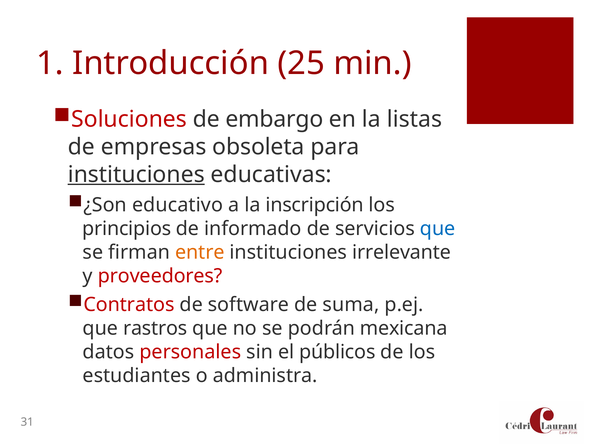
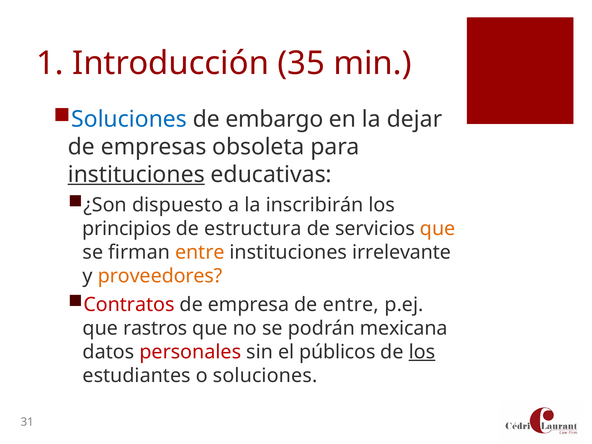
25: 25 -> 35 (301, 63)
Soluciones colour: red -> blue (129, 119)
listas: listas -> dejar (415, 119)
educativo: educativo -> dispuesto (178, 205)
inscripción: inscripción -> inscribirán (315, 205)
informado: informado -> estructura (253, 229)
que colour: blue -> orange (438, 229)
proveedores colour: red -> orange (160, 276)
software: software -> empresa (248, 304)
de suma: suma -> entre (351, 304)
los underline: none -> present (422, 352)
o administra: administra -> soluciones (265, 376)
